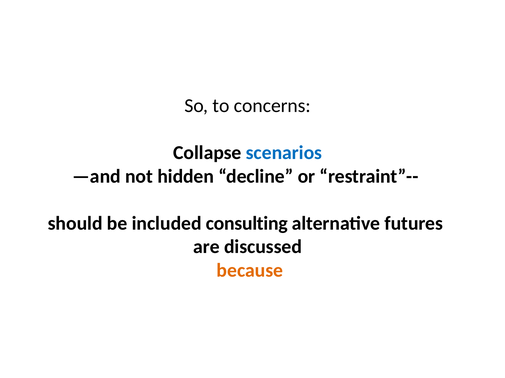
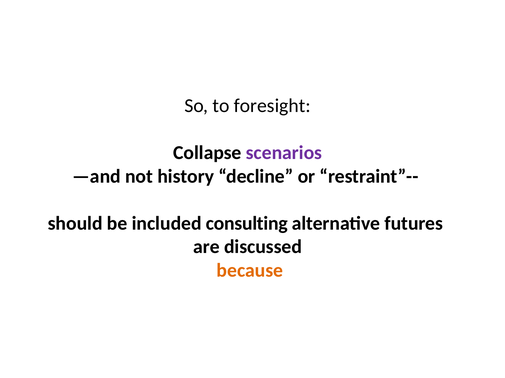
concerns: concerns -> foresight (272, 106)
scenarios colour: blue -> purple (284, 153)
hidden: hidden -> history (186, 177)
